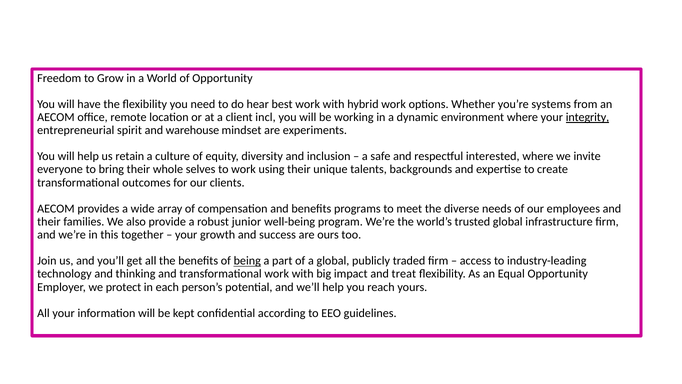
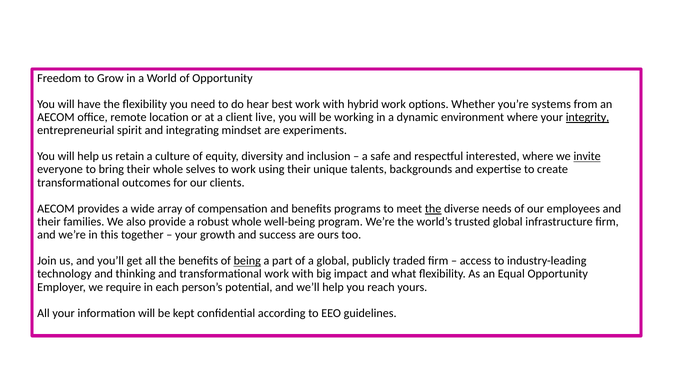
incl: incl -> live (266, 117)
warehouse: warehouse -> integrating (192, 130)
invite underline: none -> present (587, 156)
the underline: none -> present (433, 208)
robust junior: junior -> whole (247, 222)
treat: treat -> what (404, 274)
protect: protect -> require (123, 287)
